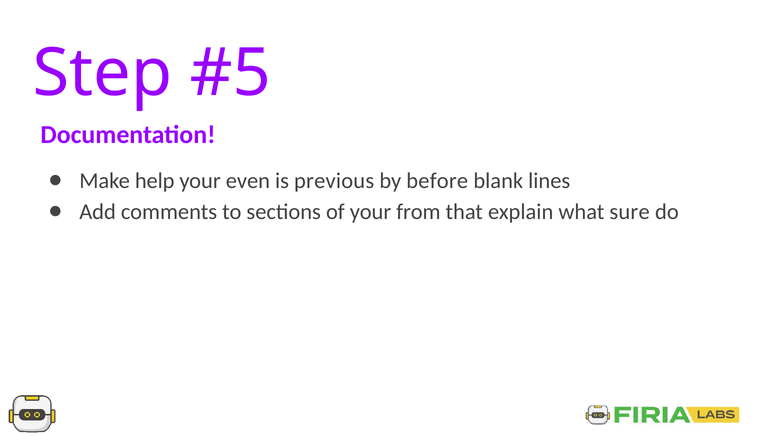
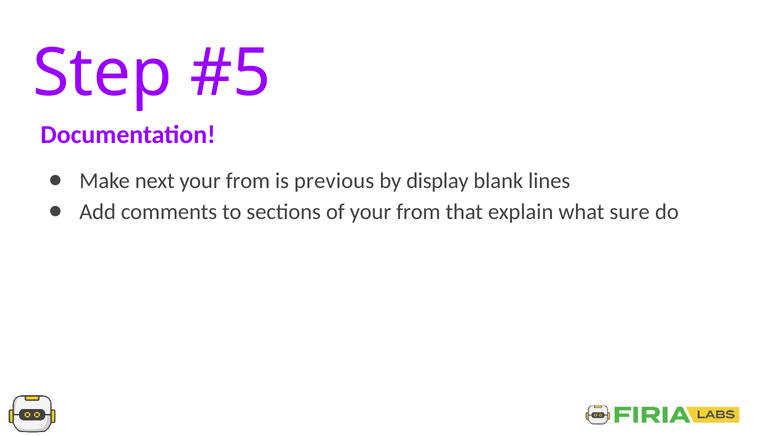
help: help -> next (155, 181)
even: even -> from (248, 181)
before: before -> display (437, 181)
